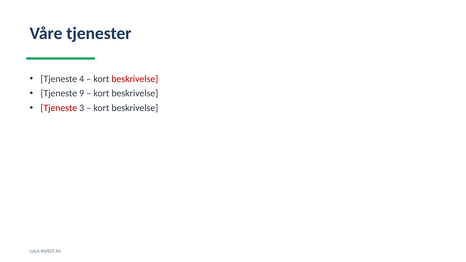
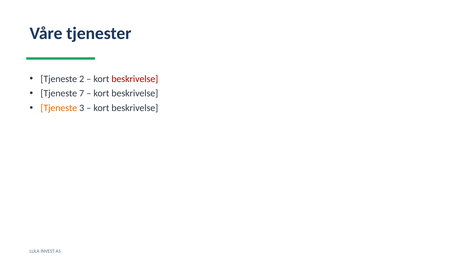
4: 4 -> 2 (82, 79)
9: 9 -> 7 (82, 93)
Tjeneste colour: red -> orange (59, 108)
